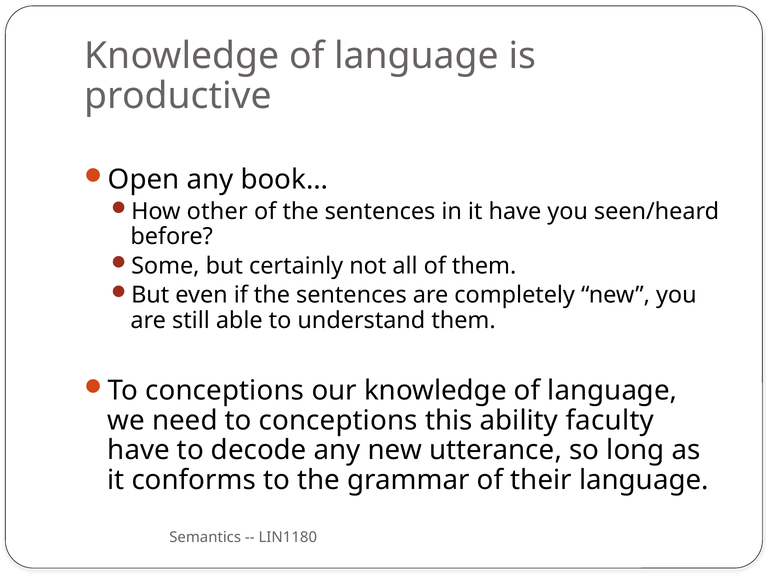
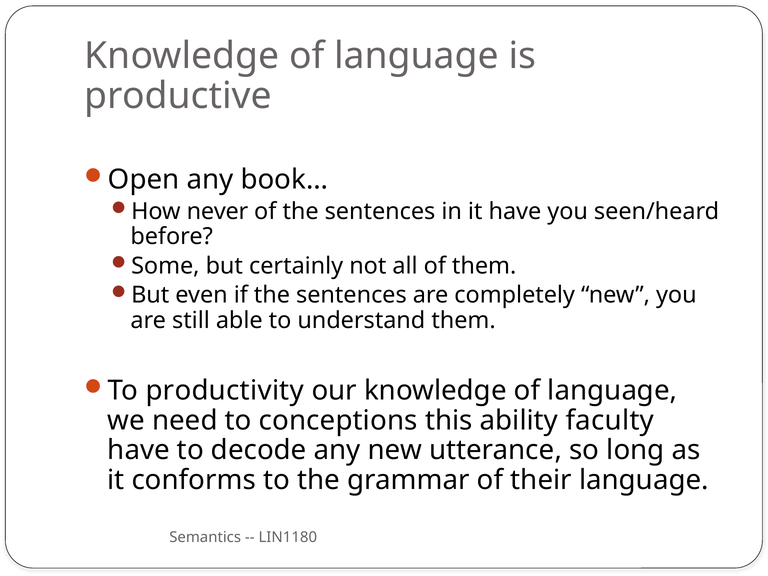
other: other -> never (217, 211)
conceptions: conceptions -> productivity (225, 390)
